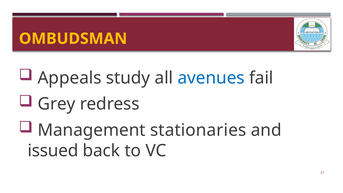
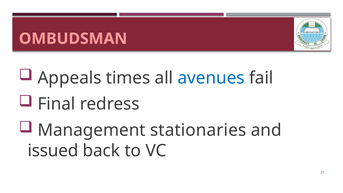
OMBUDSMAN colour: yellow -> pink (73, 39)
study: study -> times (128, 78)
Grey: Grey -> Final (56, 104)
